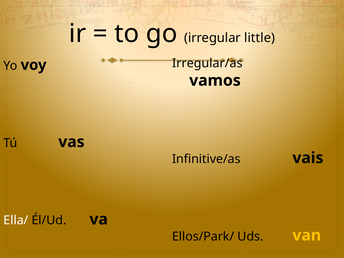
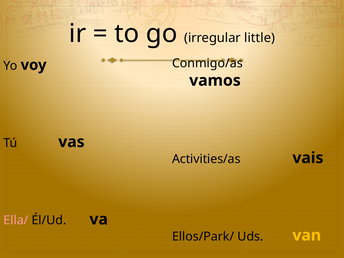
Irregular/as: Irregular/as -> Conmigo/as (207, 63)
Infinitive/as: Infinitive/as -> Activities/as (206, 159)
Ella/ colour: white -> pink (16, 220)
